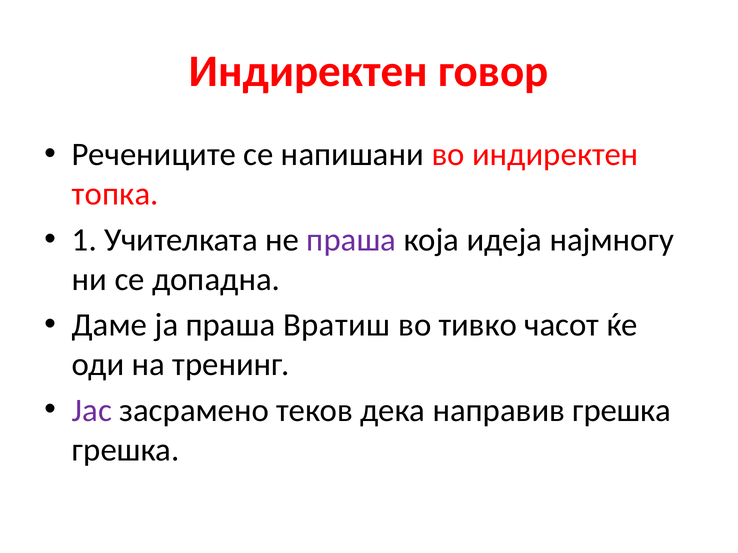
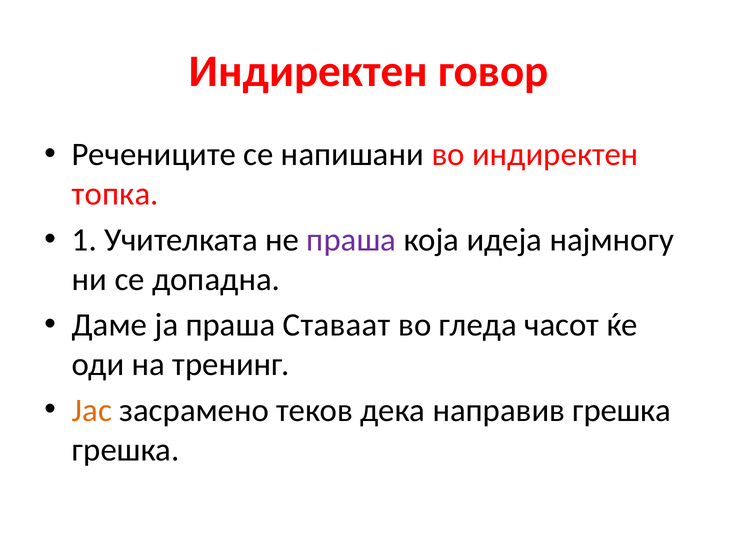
Вратиш: Вратиш -> Ставаат (337, 325)
тивко: тивко -> гледа (478, 325)
Јас colour: purple -> orange (92, 411)
